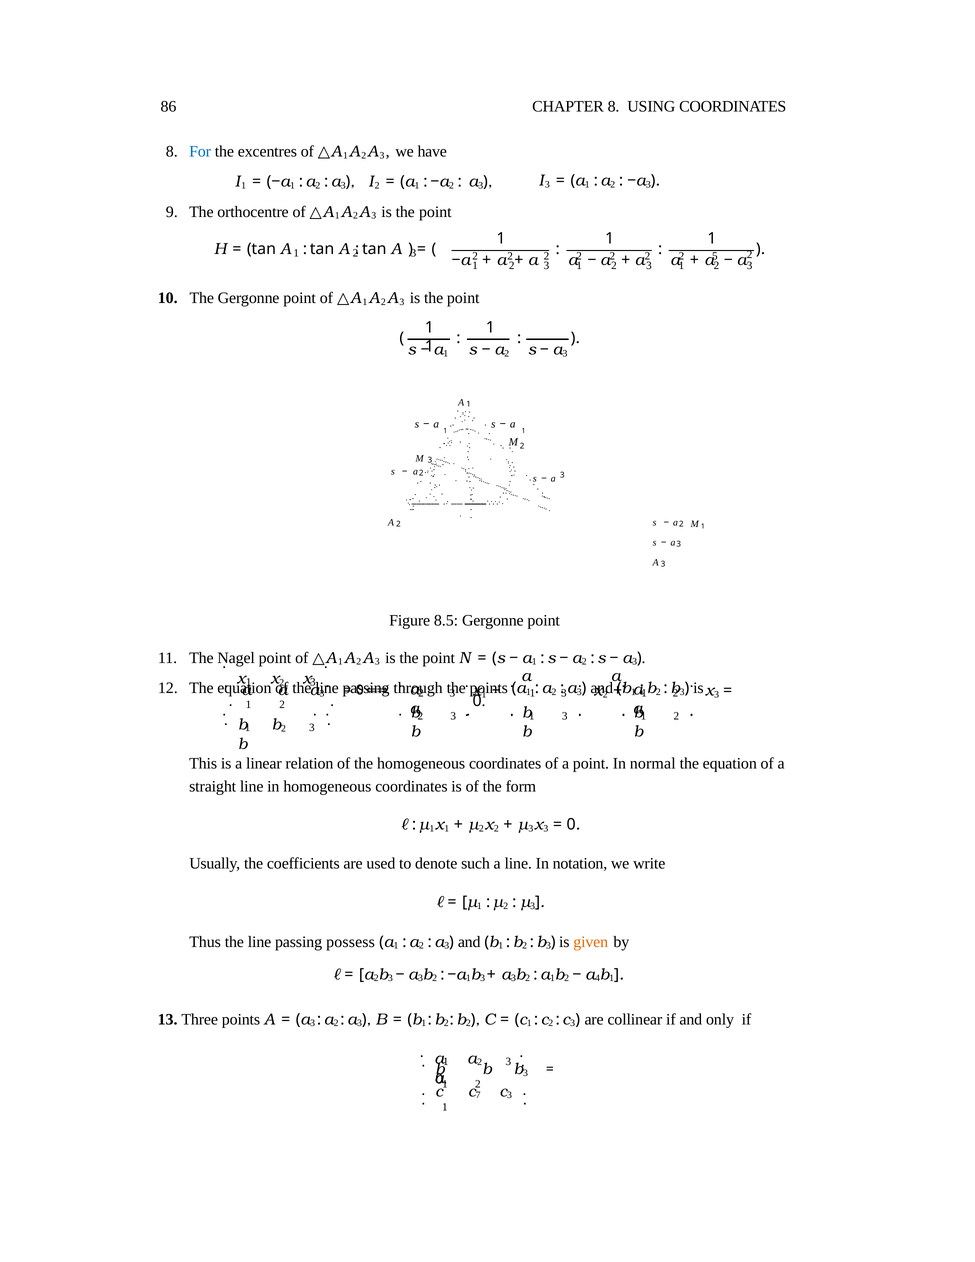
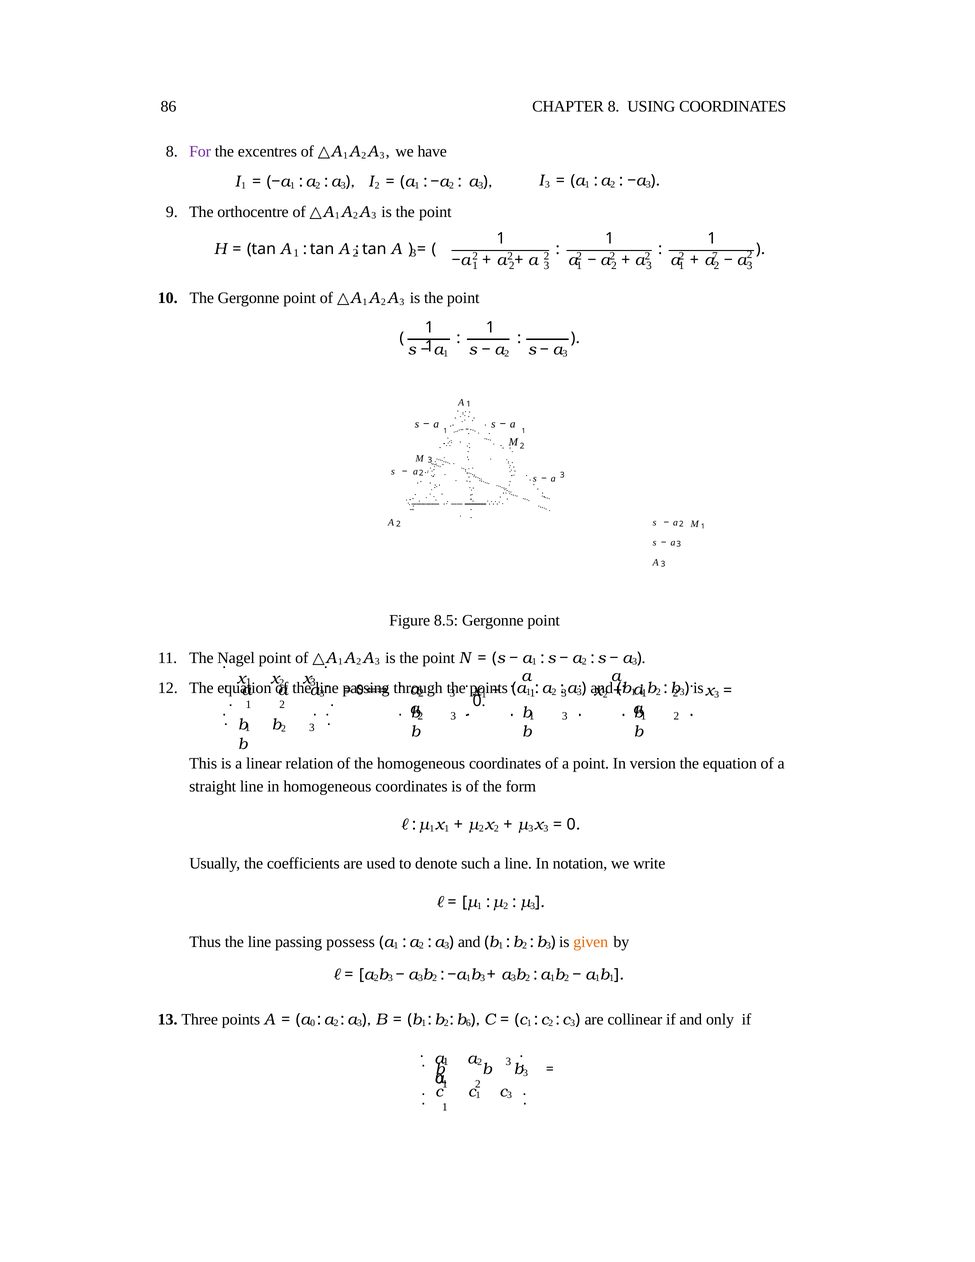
For colour: blue -> purple (200, 152)
5: 5 -> 7 (715, 256)
normal: normal -> version (653, 763)
4: 4 -> 1 (598, 978)
3: 3 -> 0 (313, 1023)
2: 2 -> 6 (468, 1023)
c c 7: 7 -> 1 (478, 1095)
